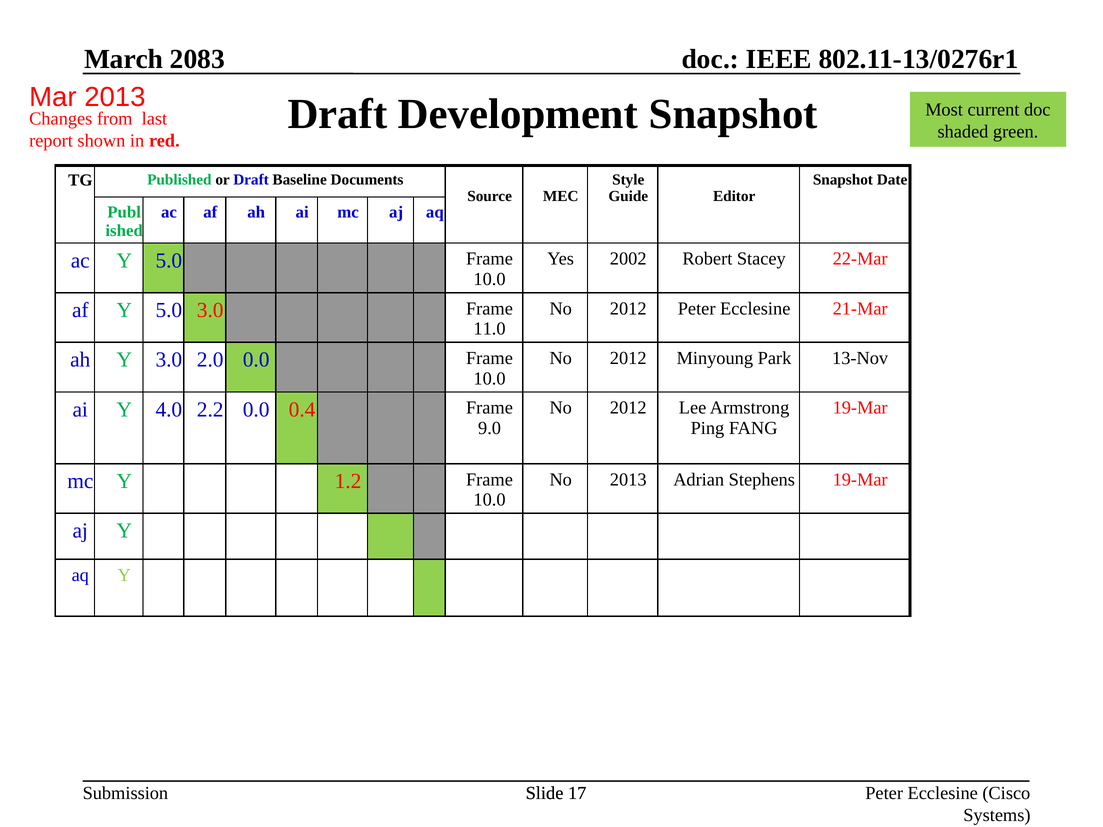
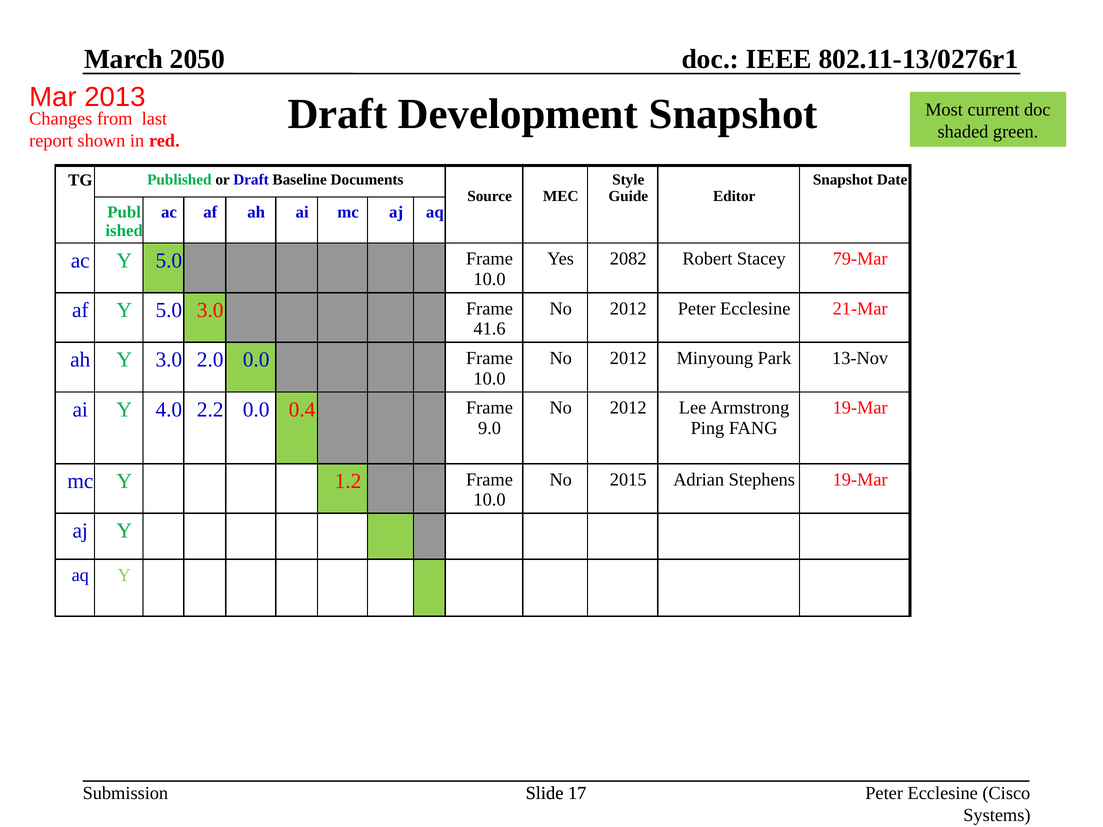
2083: 2083 -> 2050 (197, 59)
2002: 2002 -> 2082 (628, 259)
22-Mar: 22-Mar -> 79-Mar (860, 259)
11.0: 11.0 -> 41.6 (490, 329)
No 2013: 2013 -> 2015 (628, 480)
